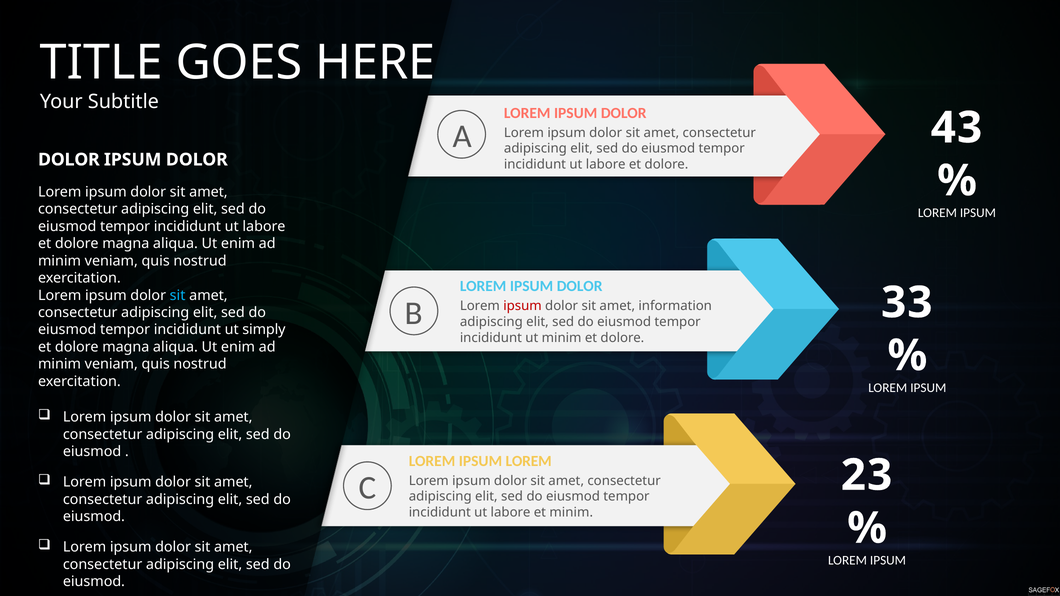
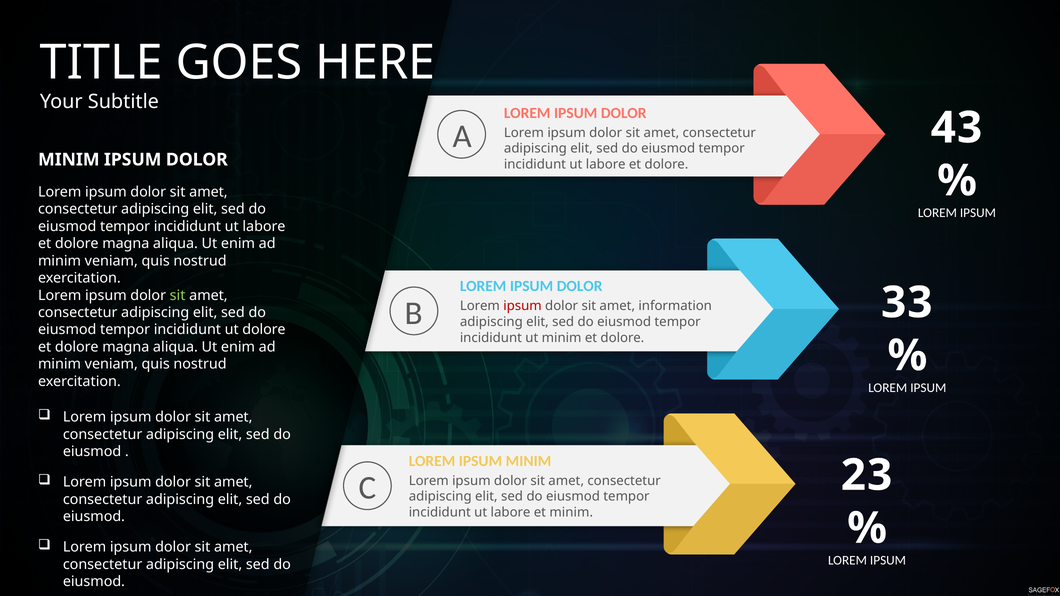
DOLOR: DOLOR -> MINIM (69, 160)
sit colour: light blue -> light green (178, 295)
ut simply: simply -> dolore (264, 330)
IPSUM LOREM: LOREM -> MINIM (529, 461)
